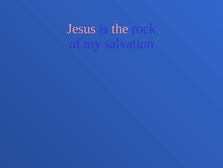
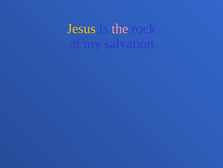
Jesus colour: pink -> yellow (81, 29)
